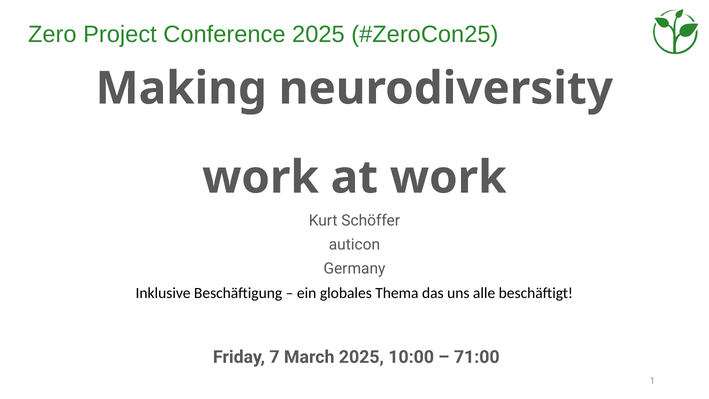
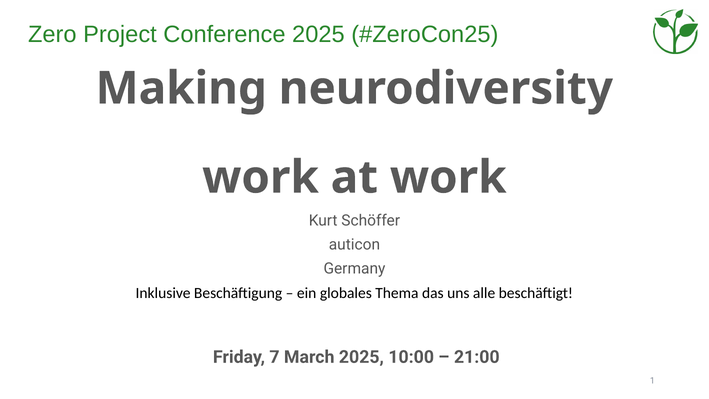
71:00: 71:00 -> 21:00 (477, 357)
